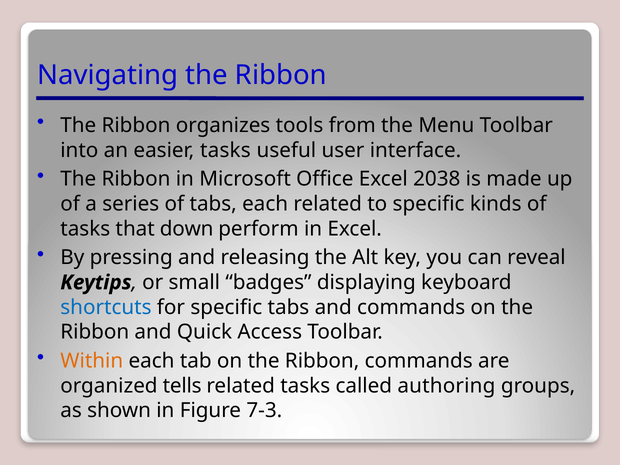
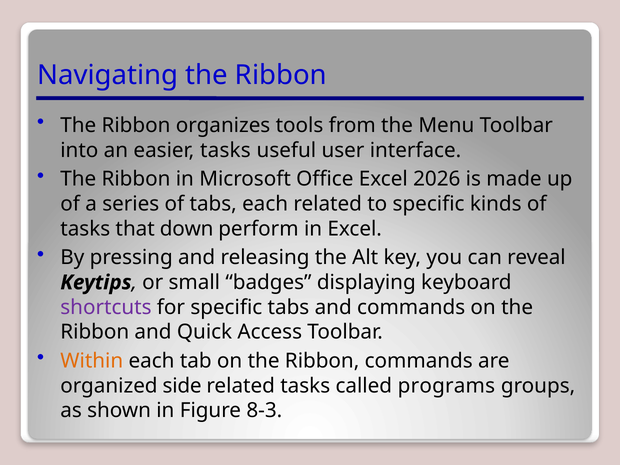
2038: 2038 -> 2026 (437, 179)
shortcuts colour: blue -> purple (106, 307)
tells: tells -> side (182, 386)
authoring: authoring -> programs (446, 386)
7-3: 7-3 -> 8-3 (264, 411)
